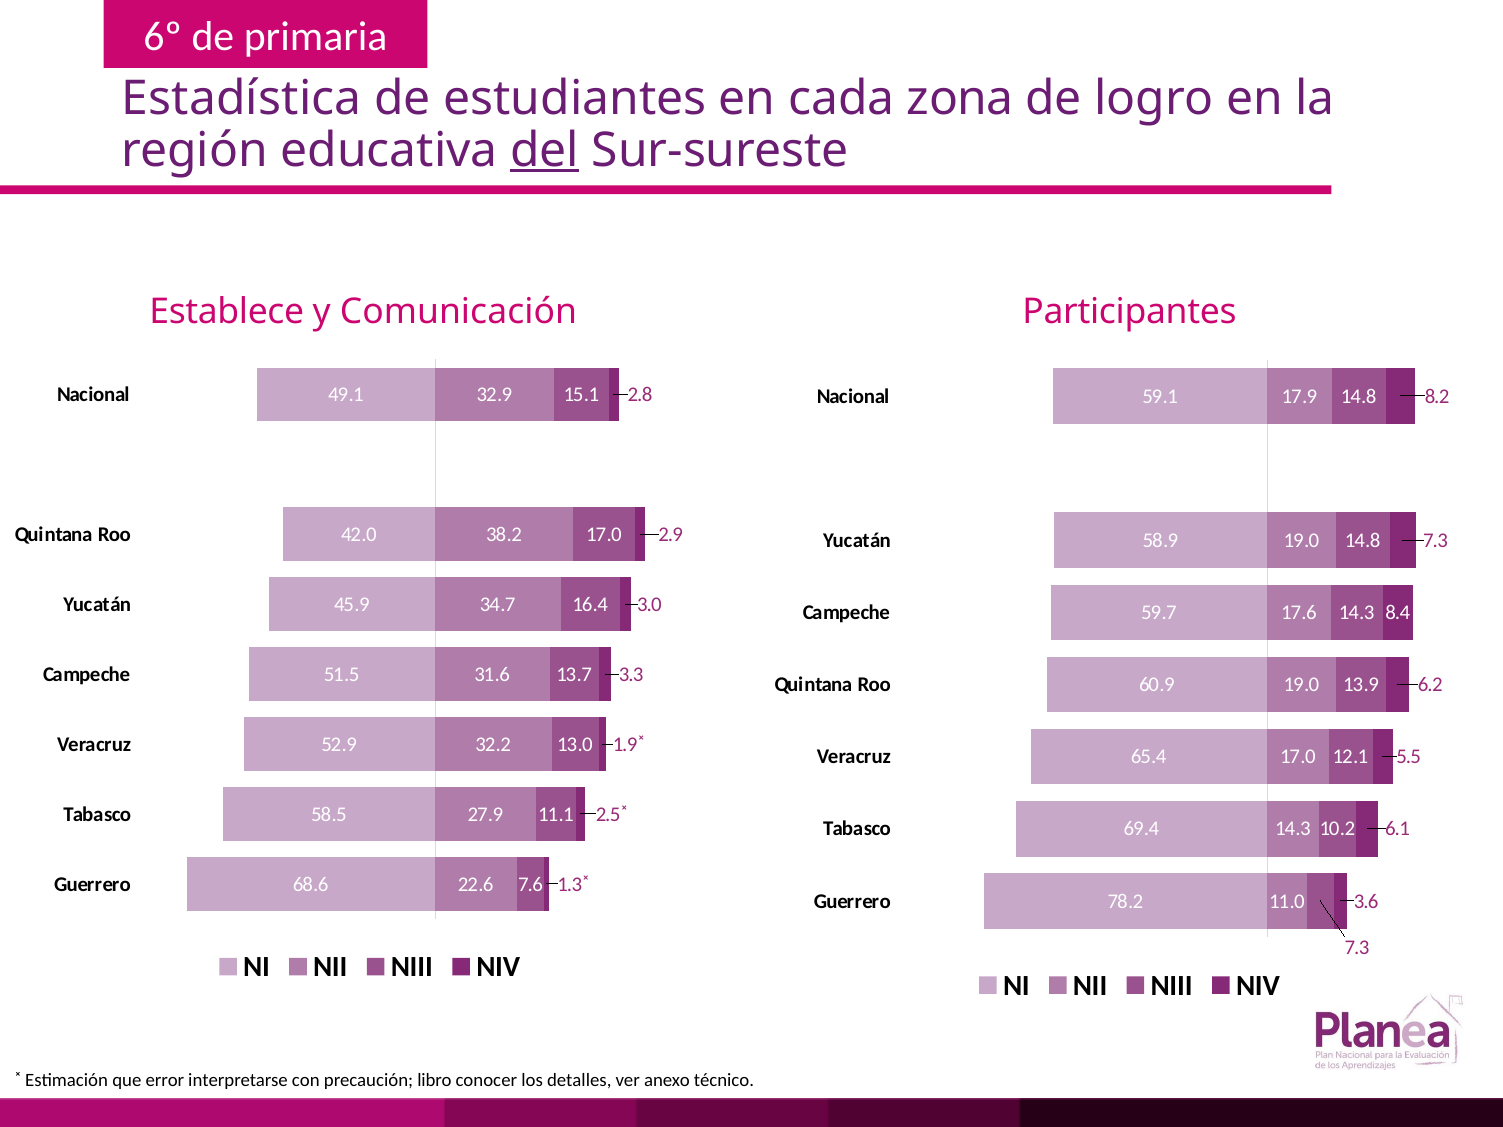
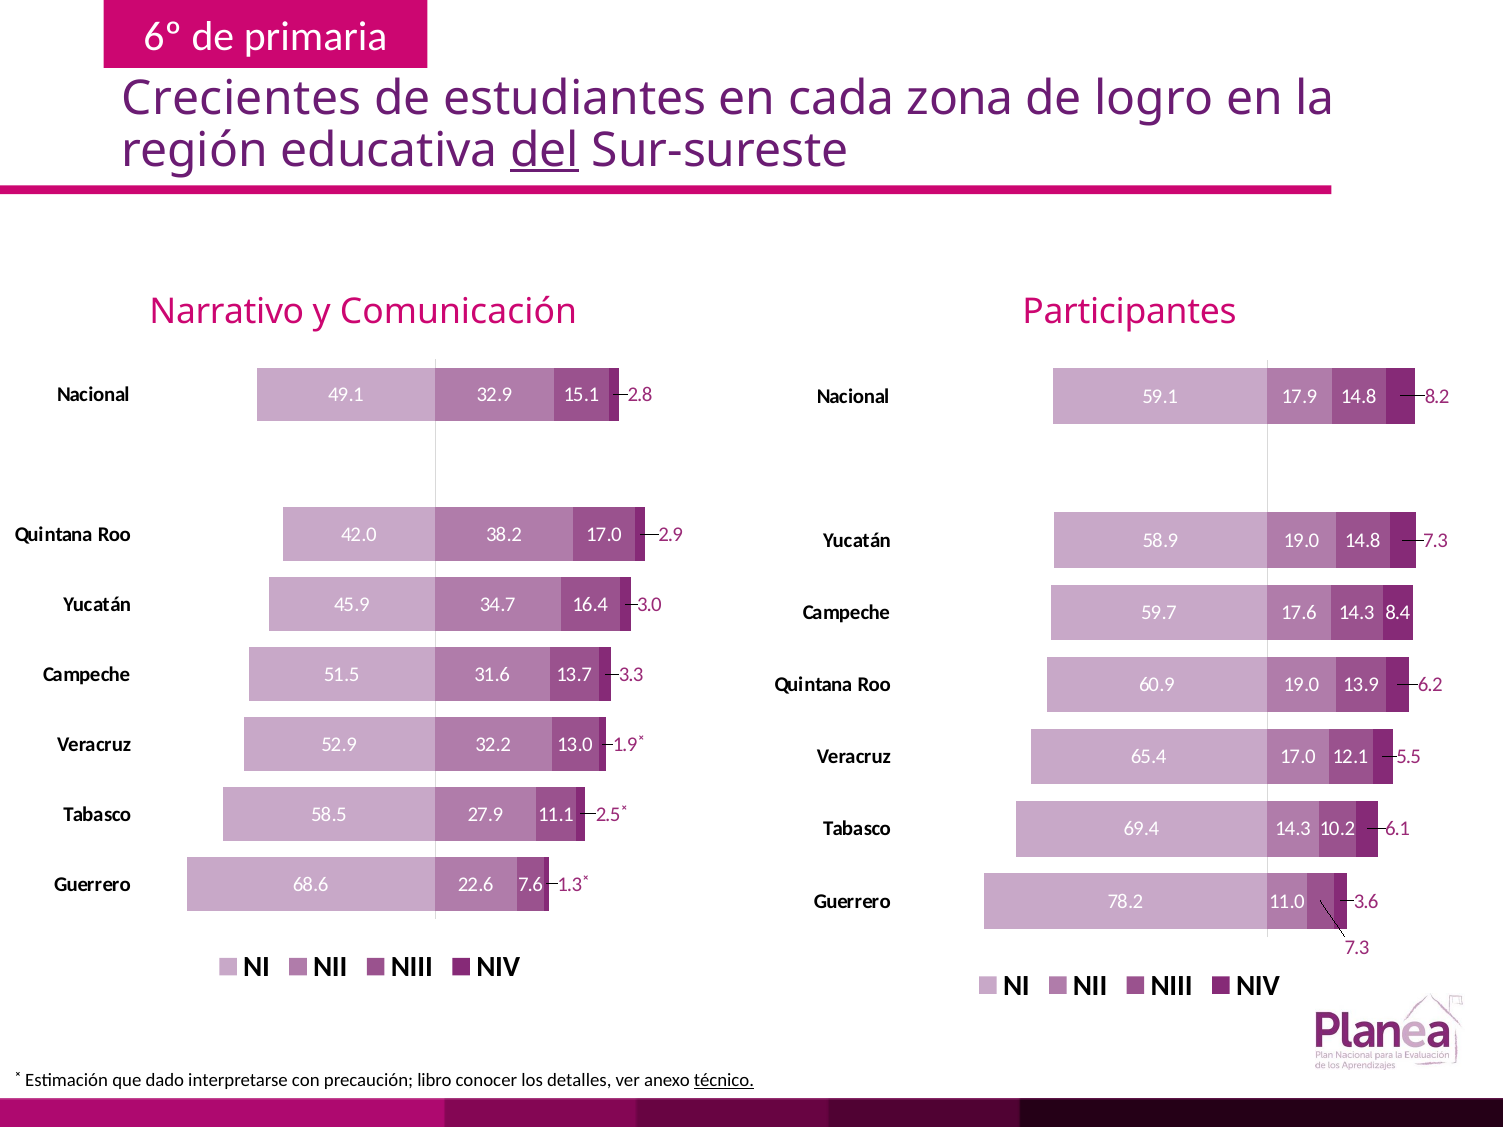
Estadística: Estadística -> Crecientes (242, 98)
Establece: Establece -> Narrativo (227, 312)
error: error -> dado (165, 1080)
técnico underline: none -> present (724, 1080)
